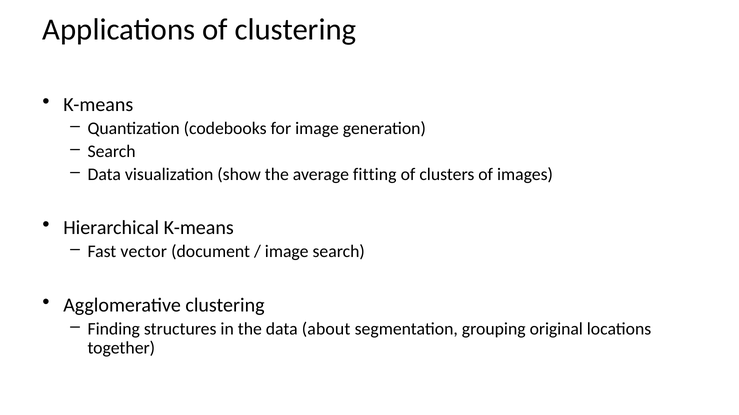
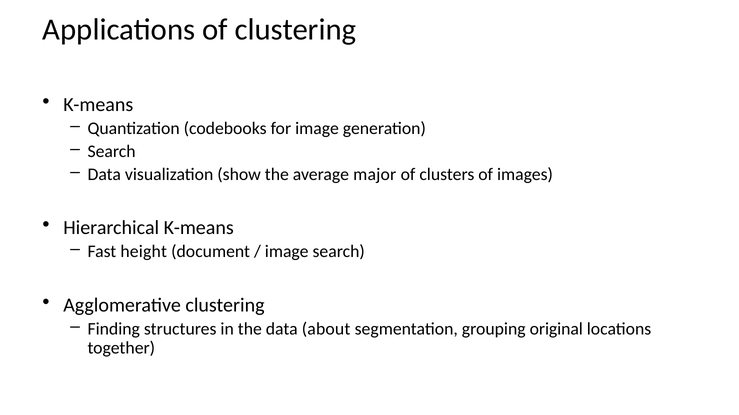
fitting: fitting -> major (375, 175)
vector: vector -> height (144, 252)
